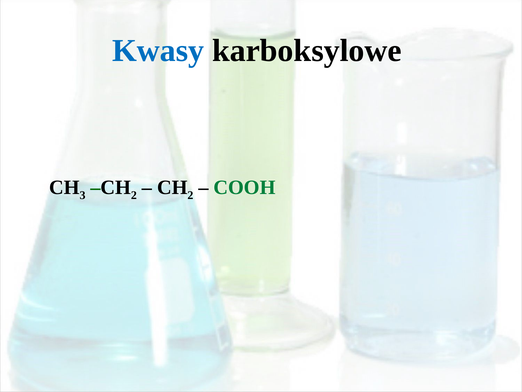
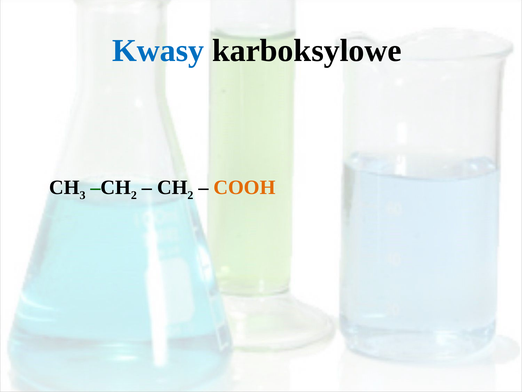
COOH colour: green -> orange (245, 187)
